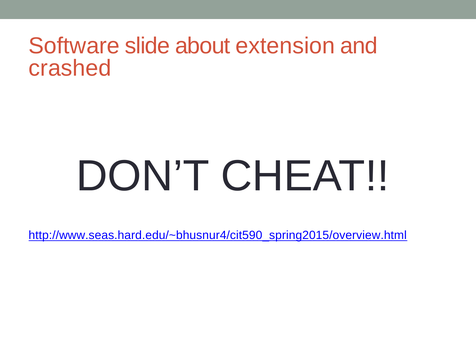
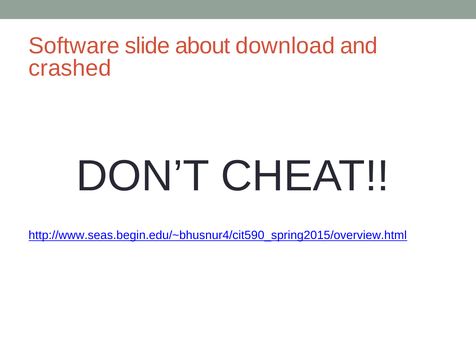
extension: extension -> download (285, 46)
http://www.seas.hard.edu/~bhusnur4/cit590_spring2015/overview.html: http://www.seas.hard.edu/~bhusnur4/cit590_spring2015/overview.html -> http://www.seas.begin.edu/~bhusnur4/cit590_spring2015/overview.html (218, 235)
